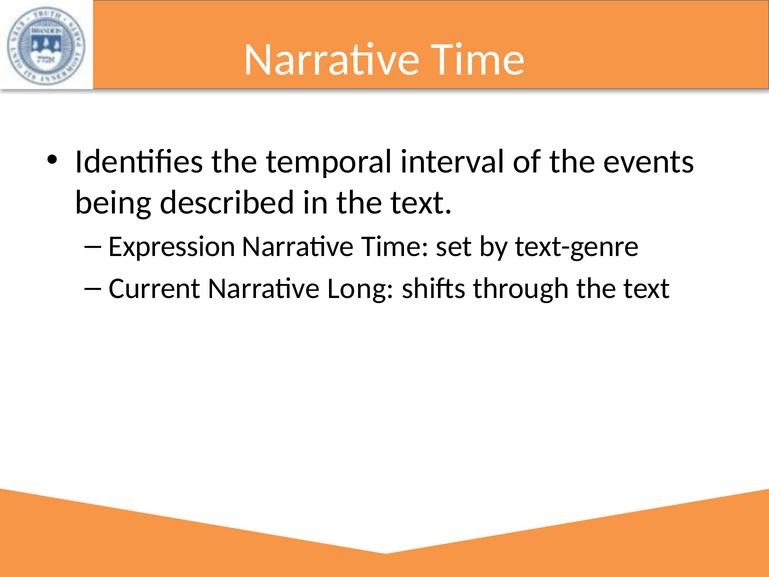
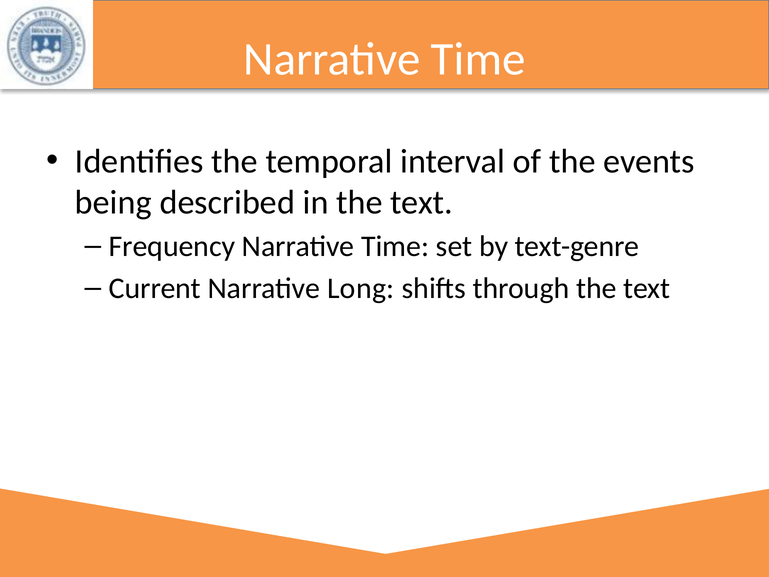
Expression: Expression -> Frequency (172, 247)
